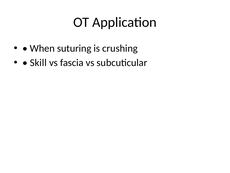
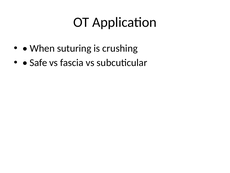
Skill: Skill -> Safe (38, 63)
